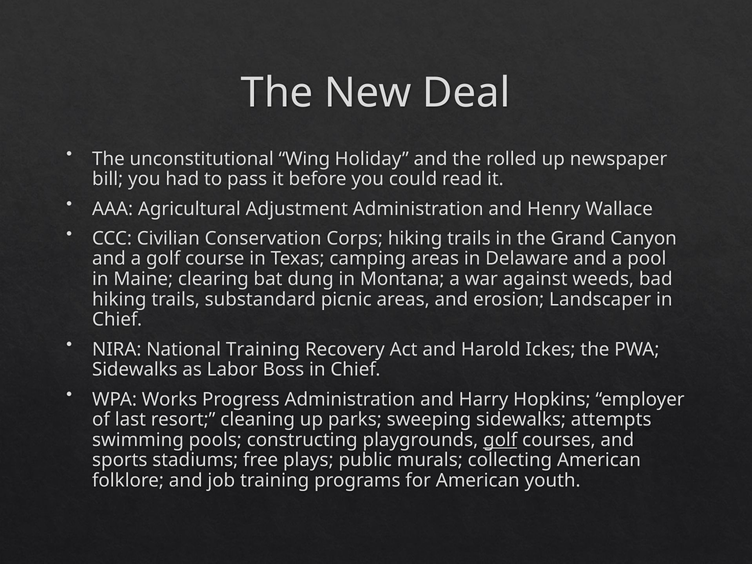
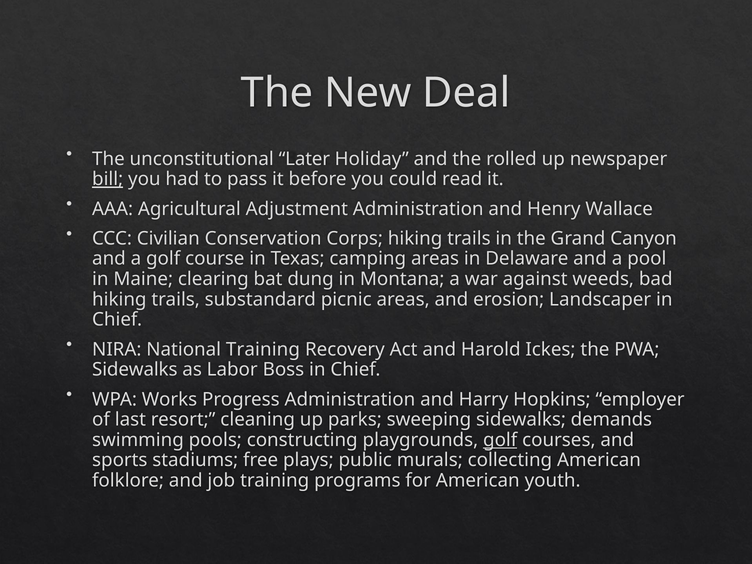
Wing: Wing -> Later (304, 159)
bill underline: none -> present (108, 179)
attempts: attempts -> demands (611, 420)
